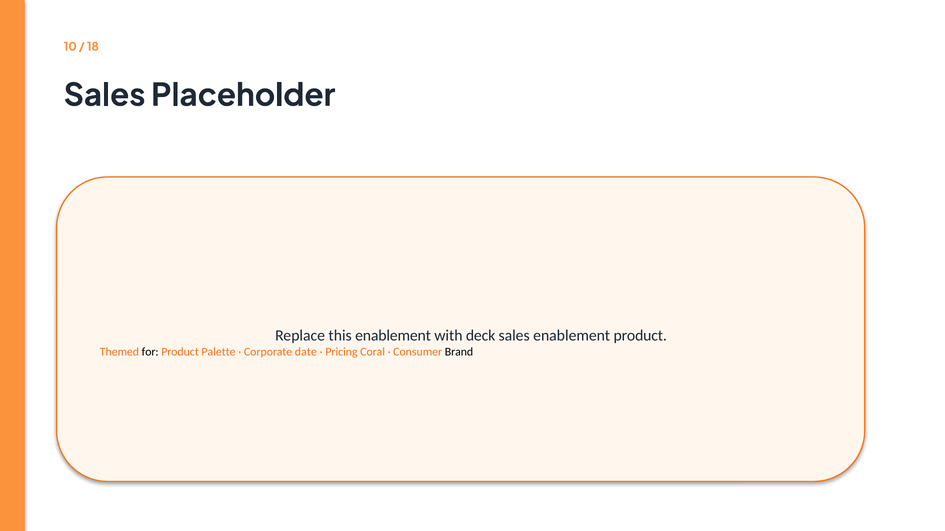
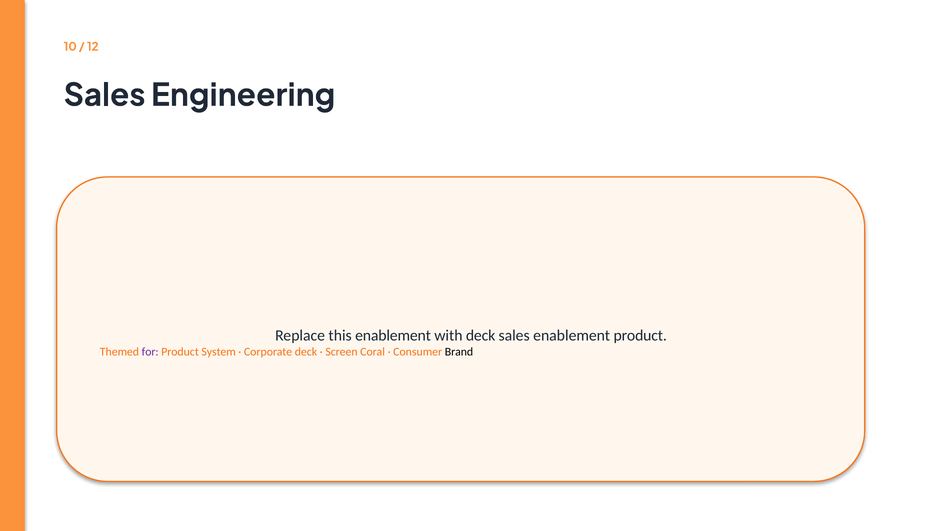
18: 18 -> 12 (93, 47)
Placeholder: Placeholder -> Engineering (243, 95)
for colour: black -> purple (150, 352)
Palette: Palette -> System (219, 352)
Corporate date: date -> deck (306, 352)
Pricing: Pricing -> Screen (341, 352)
